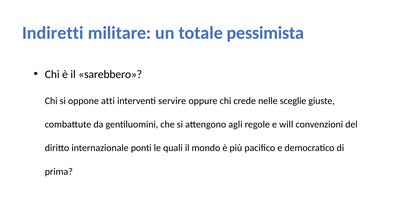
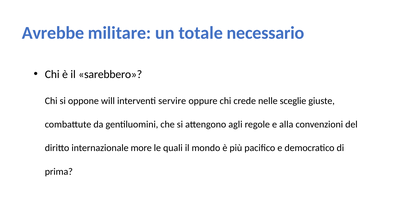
Indiretti: Indiretti -> Avrebbe (53, 33)
pessimista: pessimista -> necessario (265, 33)
atti: atti -> will (108, 101)
will: will -> alla (286, 125)
ponti: ponti -> more (141, 148)
